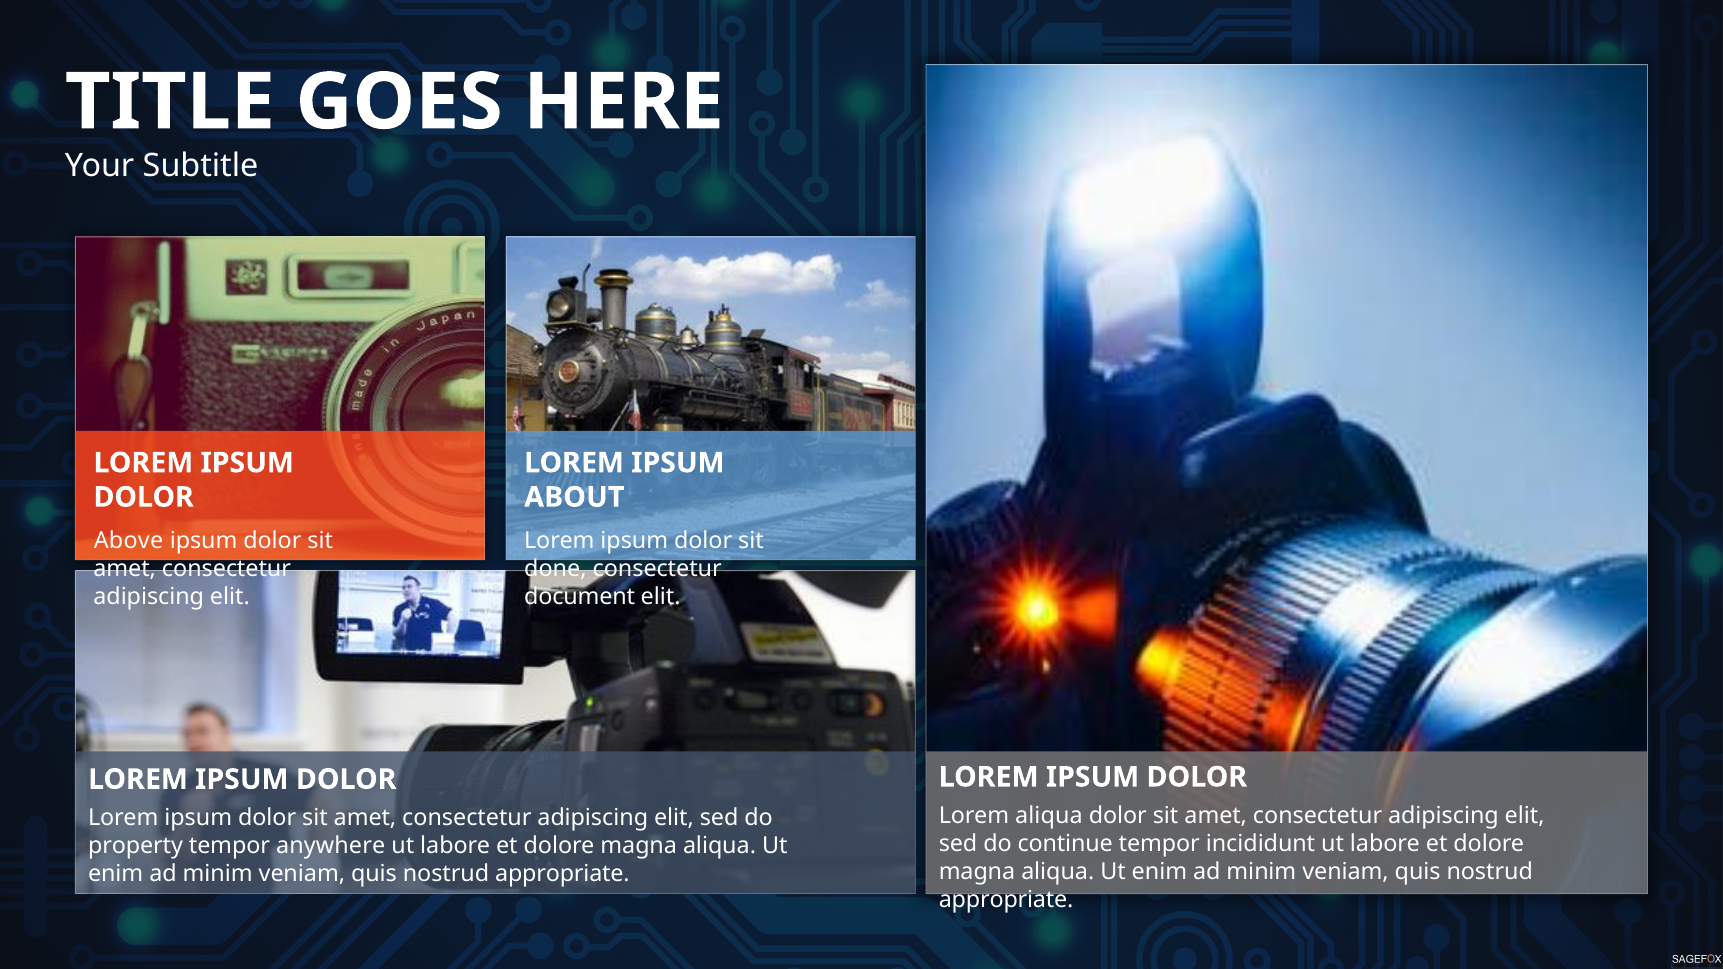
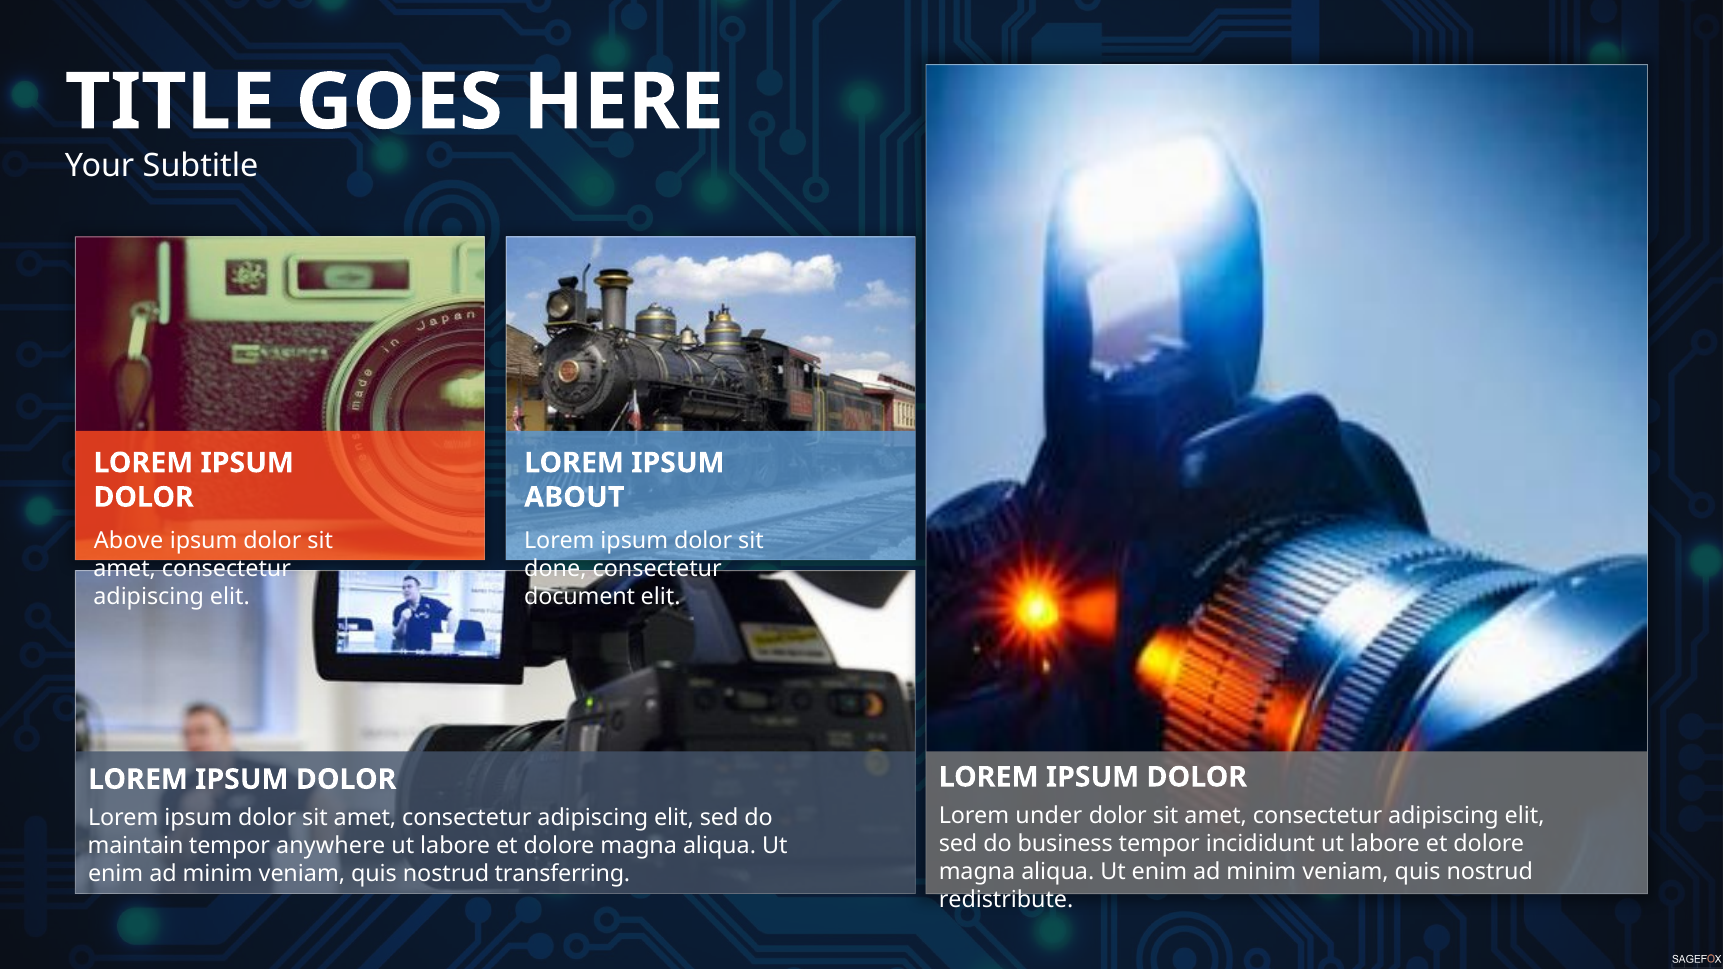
Lorem aliqua: aliqua -> under (1049, 816)
continue: continue -> business (1065, 844)
property: property -> maintain (136, 846)
appropriate: appropriate -> transferring (562, 874)
appropriate: appropriate -> redistribute (1006, 900)
